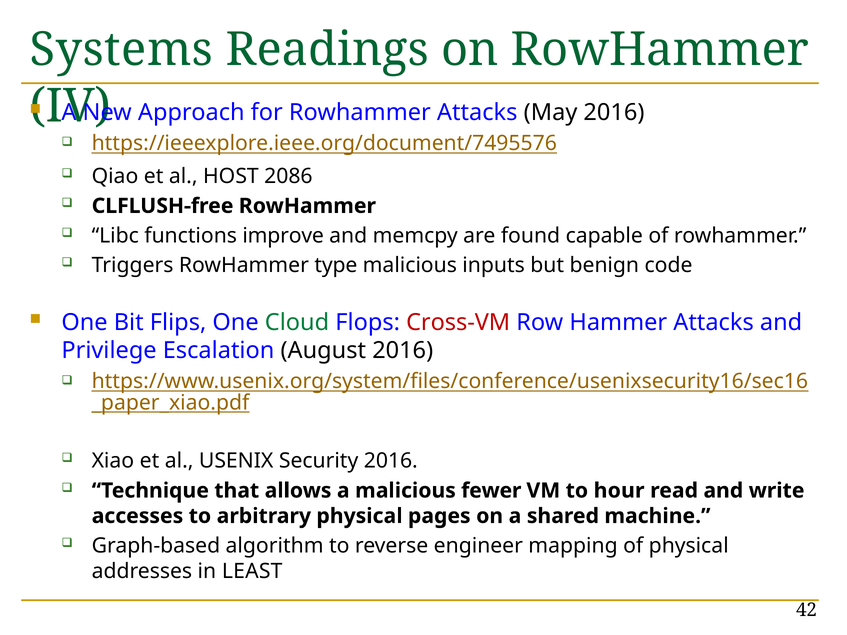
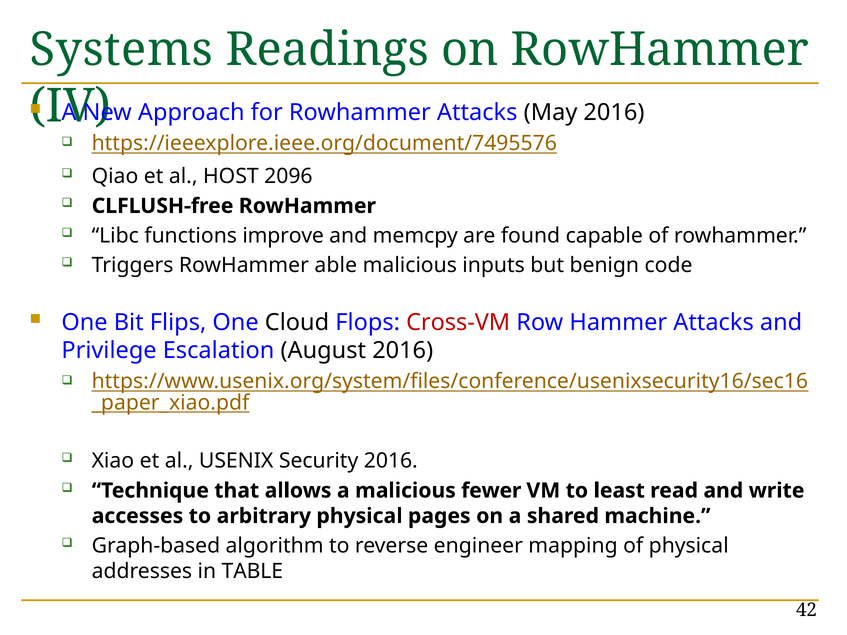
2086: 2086 -> 2096 (288, 176)
type: type -> able (336, 265)
Cloud colour: green -> black (297, 322)
hour: hour -> least (619, 491)
LEAST: LEAST -> TABLE (252, 571)
